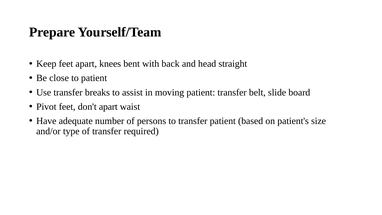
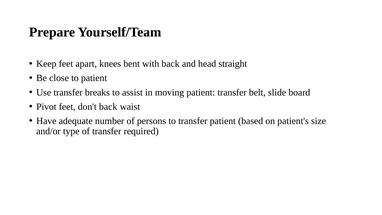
don't apart: apart -> back (108, 107)
